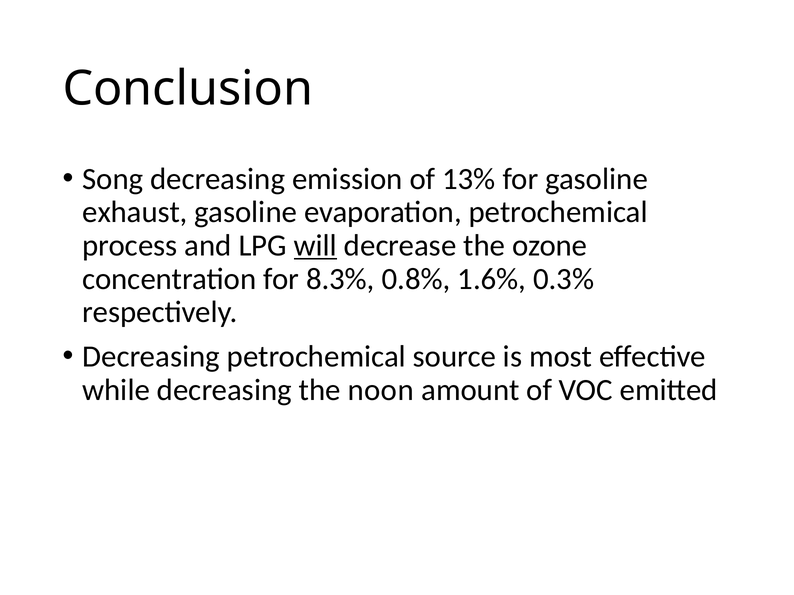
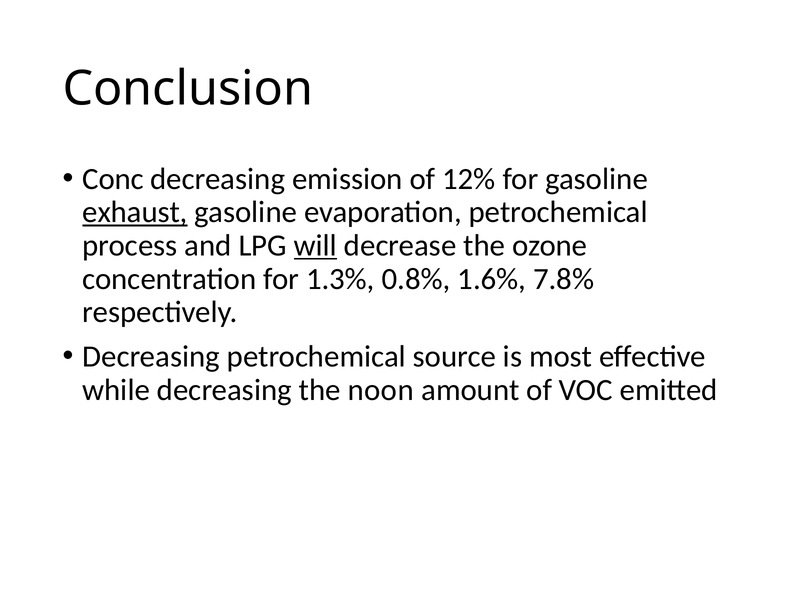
Song: Song -> Conc (113, 179)
13%: 13% -> 12% (469, 179)
exhaust underline: none -> present (135, 212)
8.3%: 8.3% -> 1.3% (340, 279)
0.3%: 0.3% -> 7.8% (564, 279)
